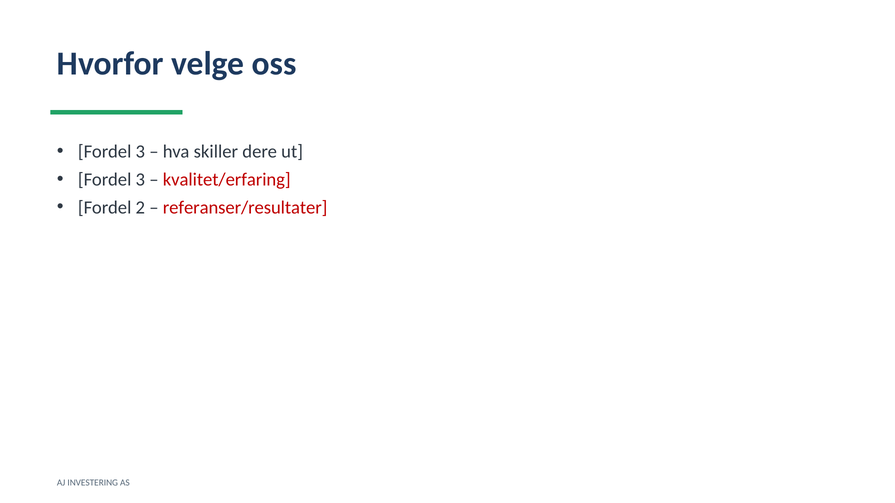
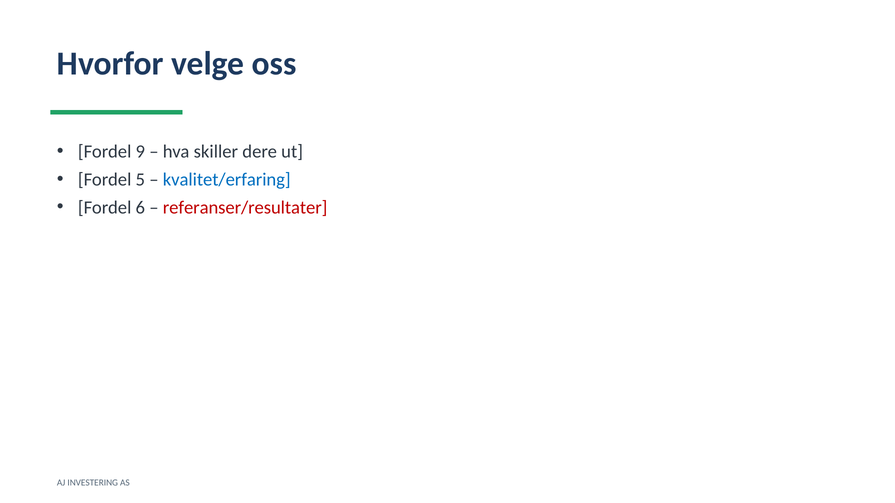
3: 3 -> 9 (140, 152)
3: 3 -> 5 (140, 180)
kvalitet/erfaring colour: red -> blue (227, 180)
2: 2 -> 6 (140, 208)
